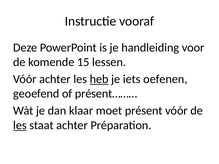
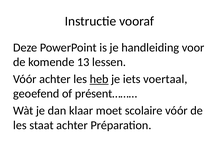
15: 15 -> 13 (83, 62)
oefenen: oefenen -> voertaal (165, 79)
présent: présent -> scolaire (144, 111)
les underline: present -> none (20, 125)
